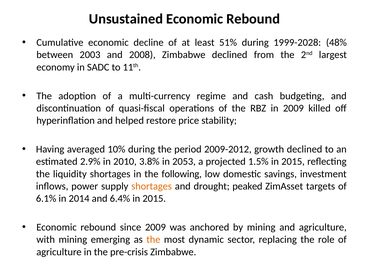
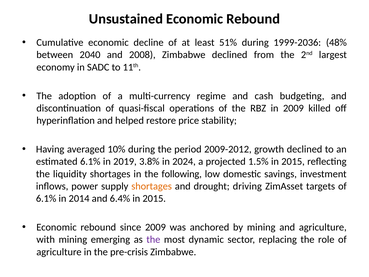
1999-2028: 1999-2028 -> 1999-2036 (297, 42)
2003: 2003 -> 2040 (90, 55)
estimated 2.9%: 2.9% -> 6.1% (90, 161)
2010: 2010 -> 2019 (125, 161)
2053: 2053 -> 2024 (184, 161)
peaked: peaked -> driving (247, 186)
the colour: orange -> purple (153, 239)
